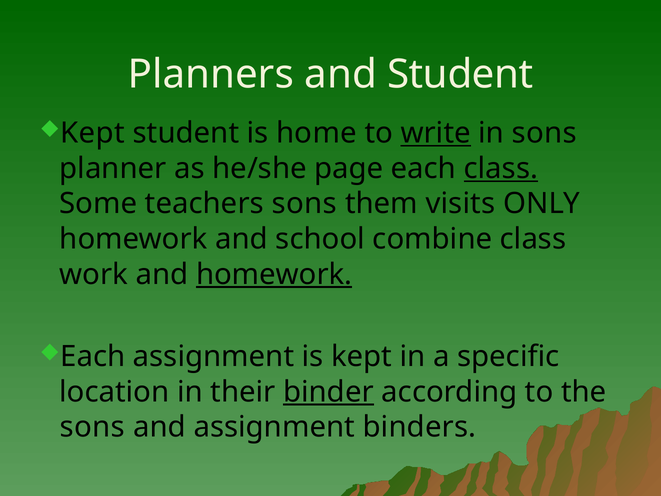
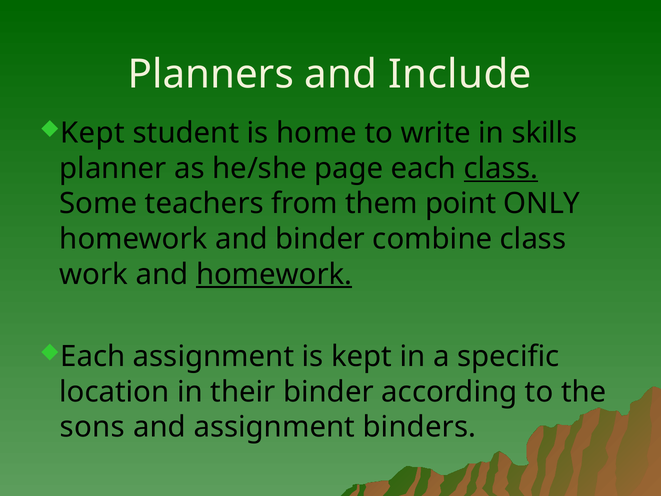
and Student: Student -> Include (460, 74)
write underline: present -> none (436, 133)
in sons: sons -> skills (544, 133)
teachers sons: sons -> from (305, 204)
visits: visits -> point (461, 204)
and school: school -> binder (320, 239)
binder underline: present -> none (328, 392)
